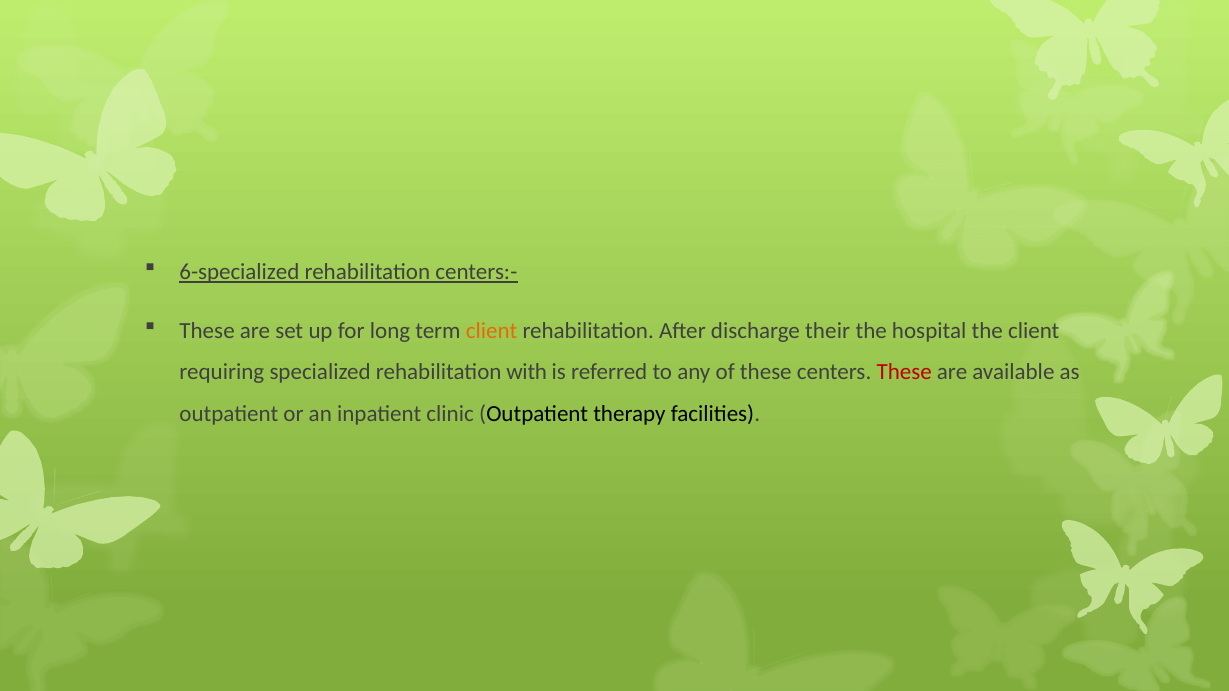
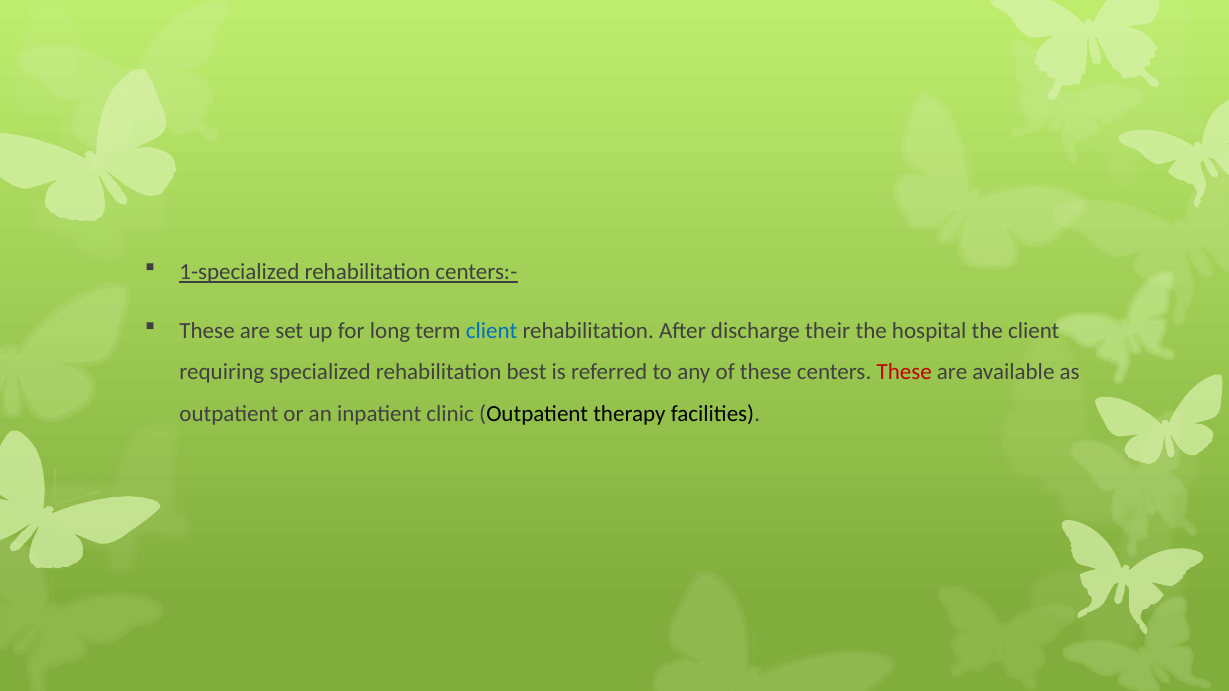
6-specialized: 6-specialized -> 1-specialized (239, 272)
client colour: orange -> blue (492, 331)
with: with -> best (527, 372)
